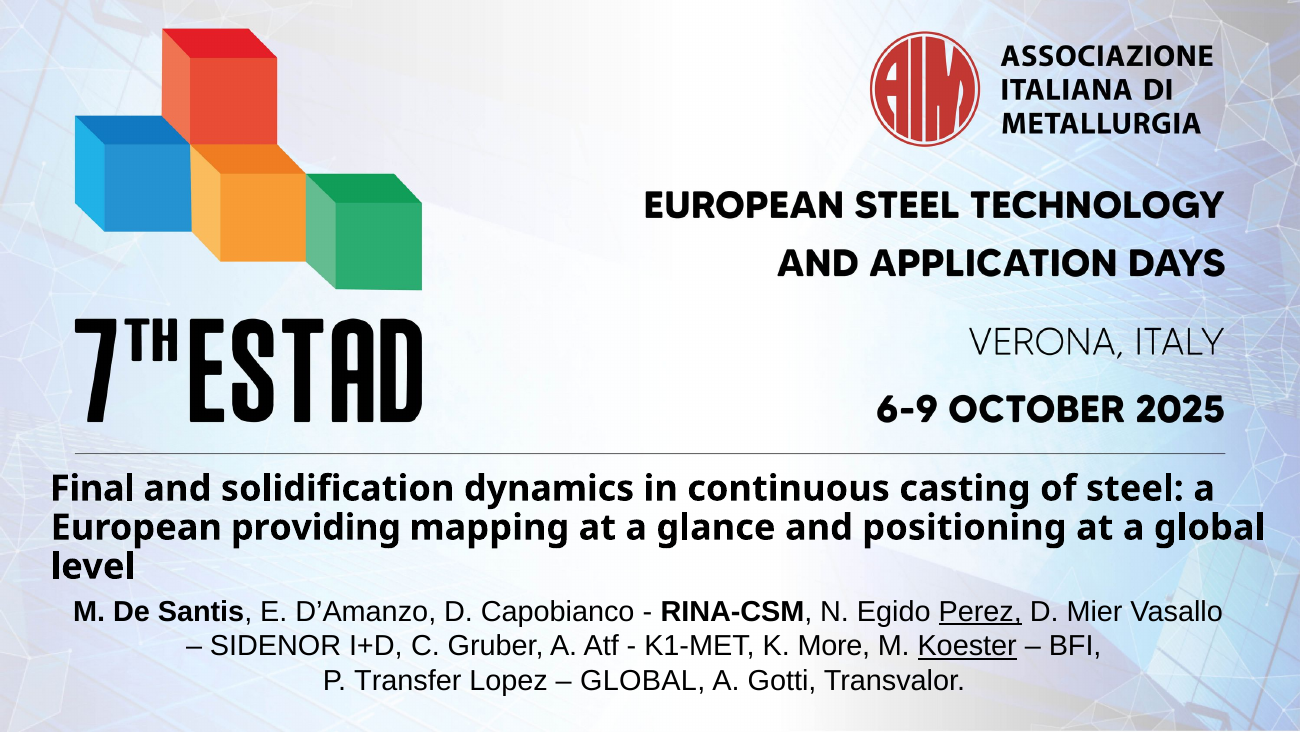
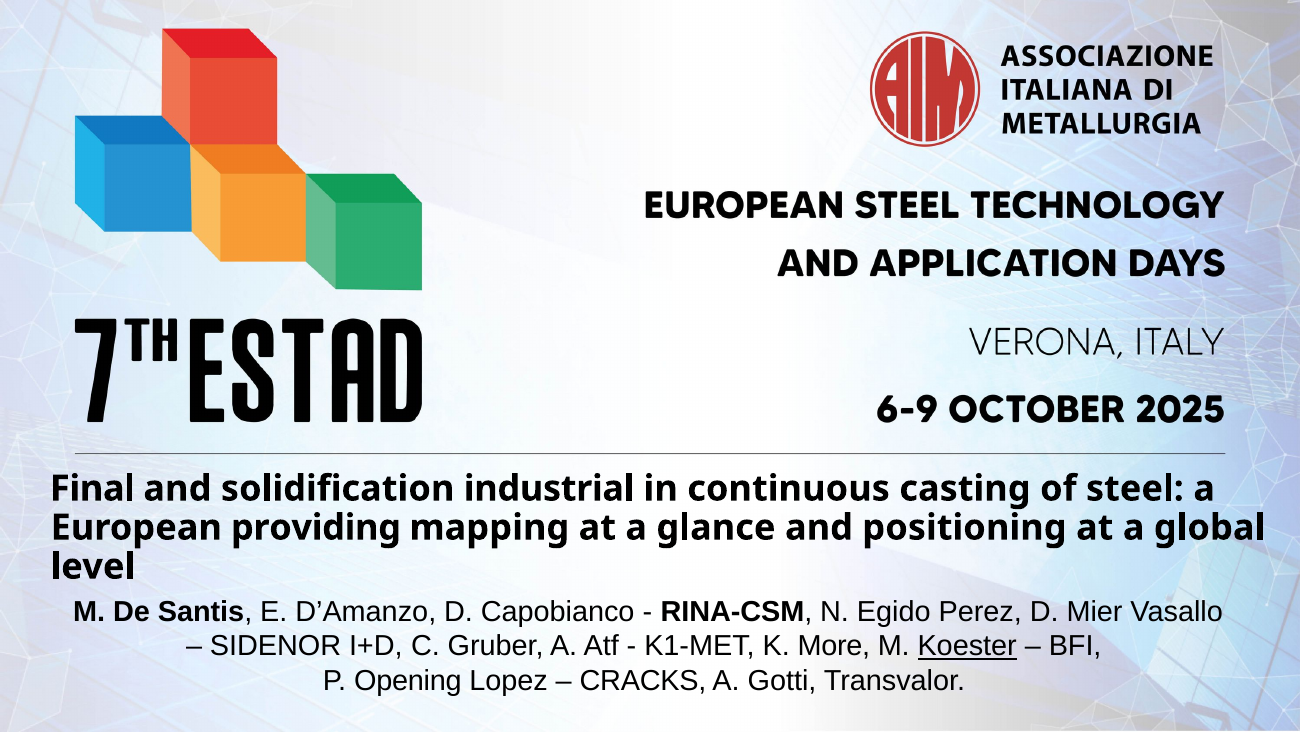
dynamics: dynamics -> industrial (549, 488)
Perez underline: present -> none (980, 611)
Transfer: Transfer -> Opening (408, 680)
GLOBAL: GLOBAL -> CRACKS (643, 680)
